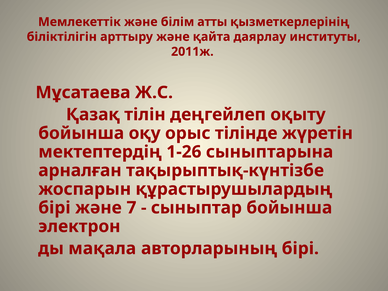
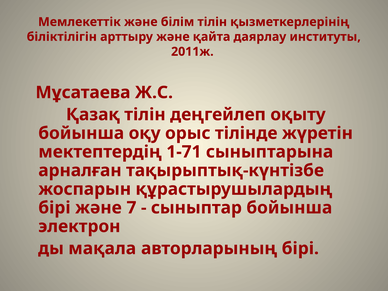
білім атты: атты -> тілін (212, 22)
1-26: 1-26 -> 1-71 (184, 152)
